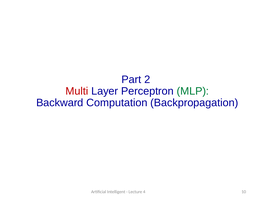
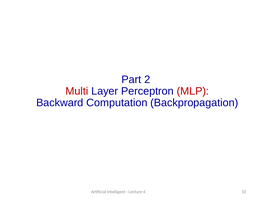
MLP colour: green -> red (193, 91)
